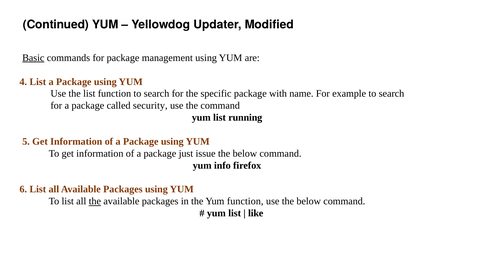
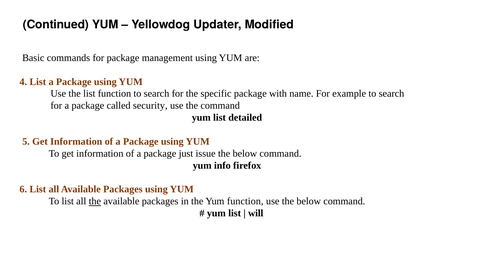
Basic underline: present -> none (33, 58)
running: running -> detailed (245, 118)
like: like -> will (256, 213)
